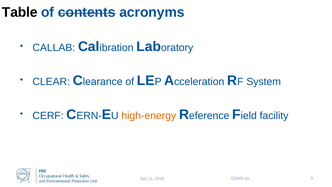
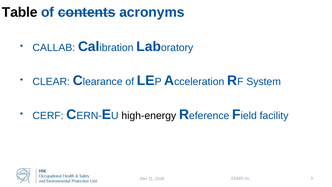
high-energy colour: orange -> black (149, 116)
